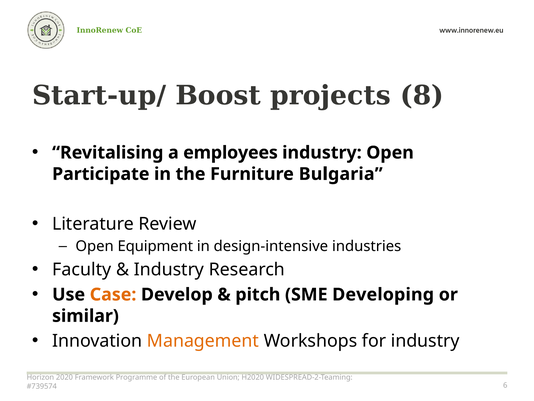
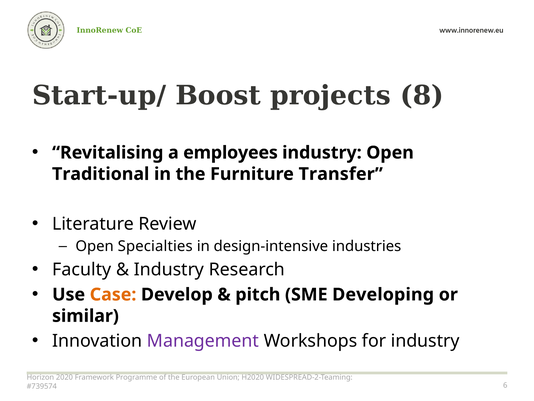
Participate: Participate -> Traditional (101, 174)
Bulgaria: Bulgaria -> Transfer (341, 174)
Equipment: Equipment -> Specialties (155, 246)
Management colour: orange -> purple (203, 341)
